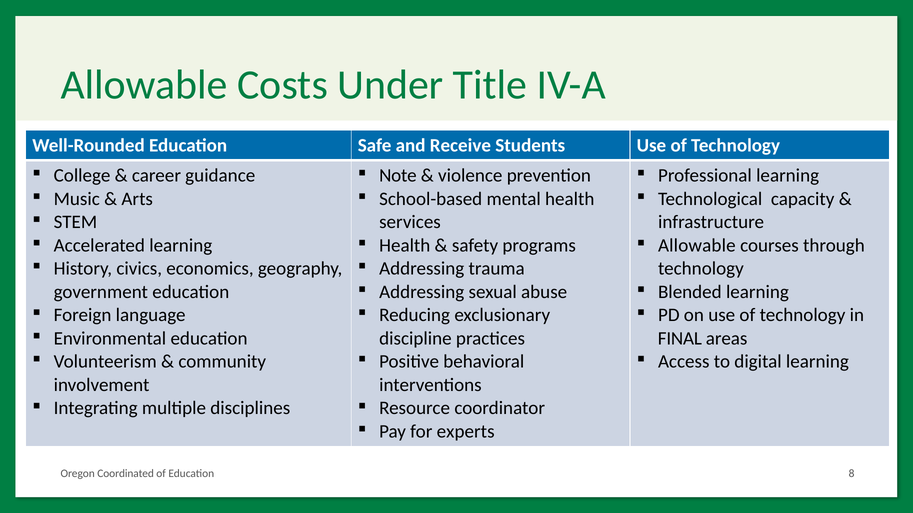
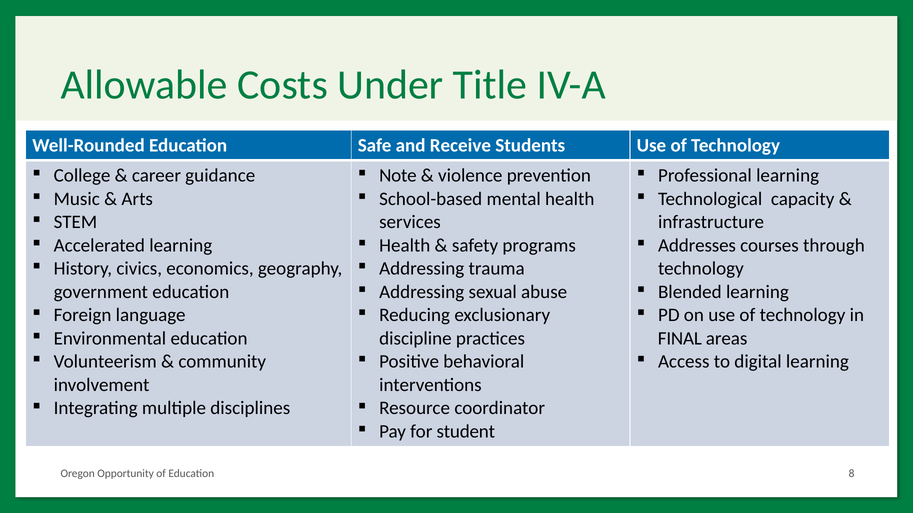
Allowable: Allowable -> Addresses (697, 246)
experts: experts -> student (466, 432)
Coordinated: Coordinated -> Opportunity (126, 474)
